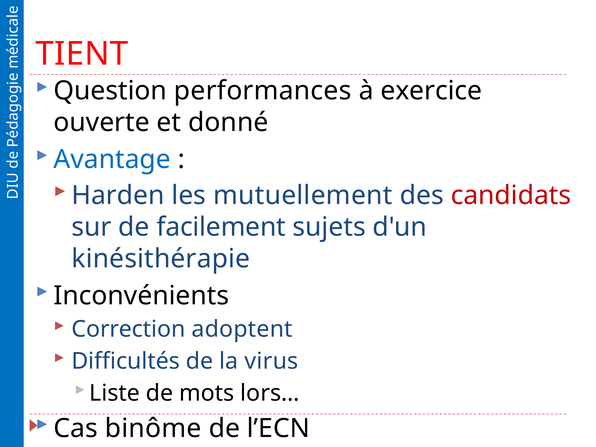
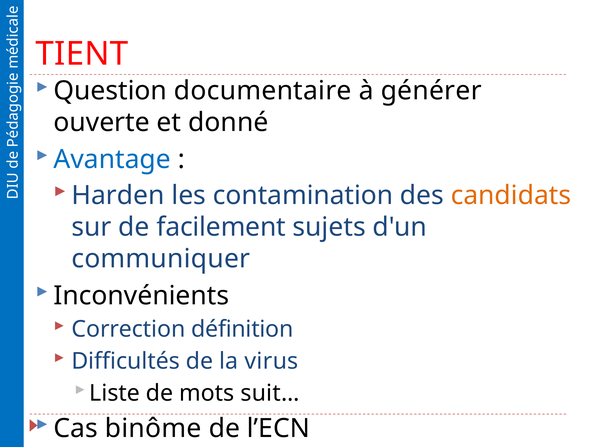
performances: performances -> documentaire (263, 91)
exercice: exercice -> générer (431, 91)
mutuellement: mutuellement -> contamination (303, 195)
candidats colour: red -> orange (511, 195)
kinésithérapie: kinésithérapie -> communiquer (161, 259)
adoptent: adoptent -> définition (242, 329)
lors…: lors… -> suit… (270, 393)
